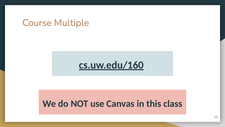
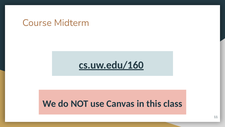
Multiple: Multiple -> Midterm (72, 23)
